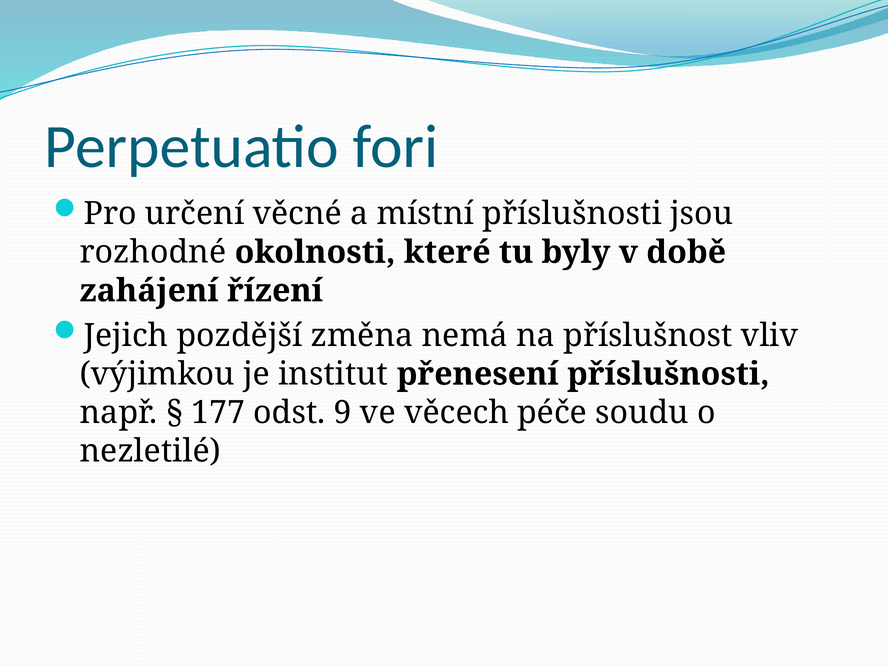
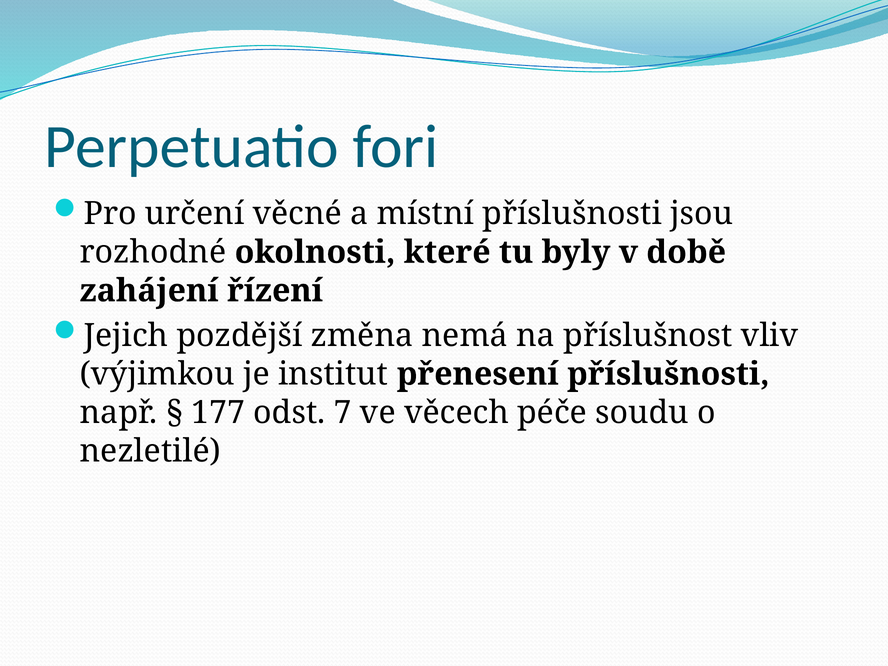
9: 9 -> 7 (343, 413)
